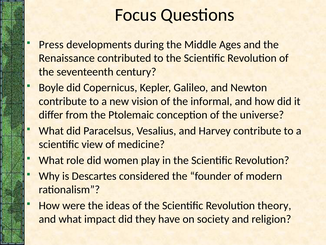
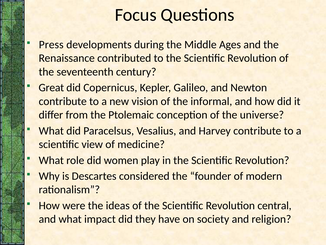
Boyle: Boyle -> Great (51, 88)
theory: theory -> central (274, 205)
